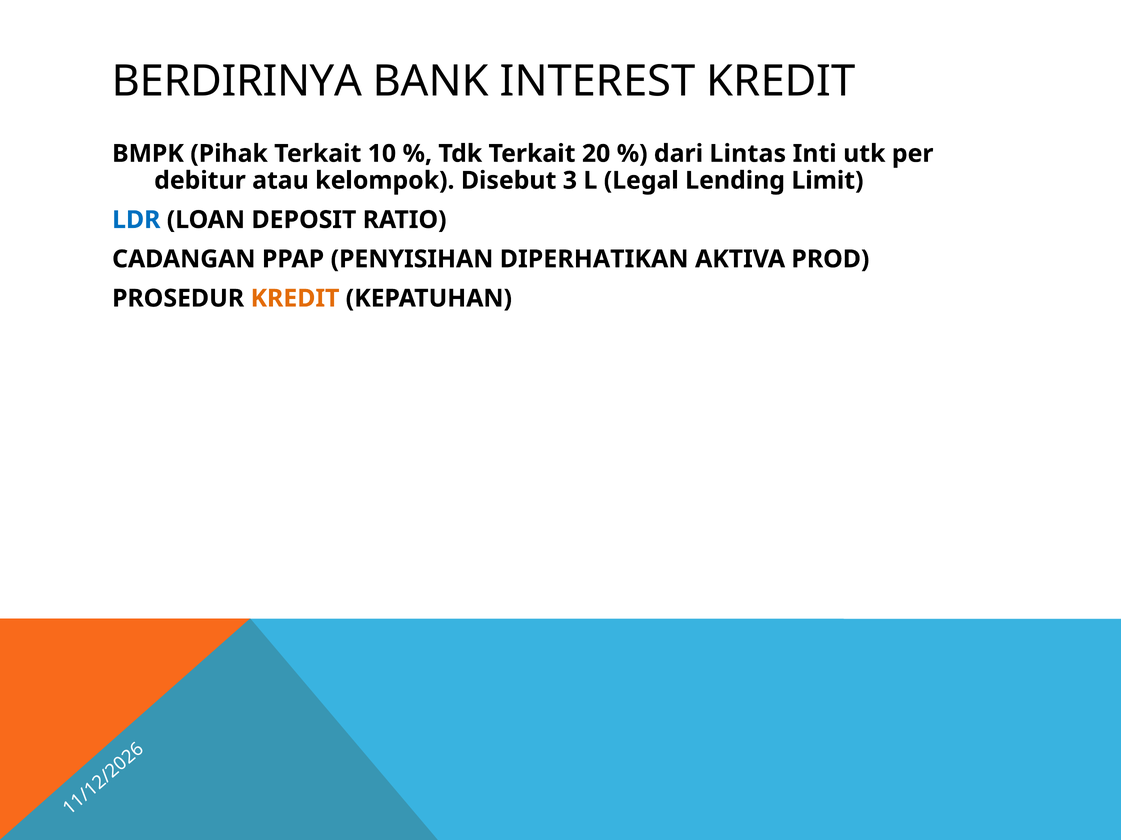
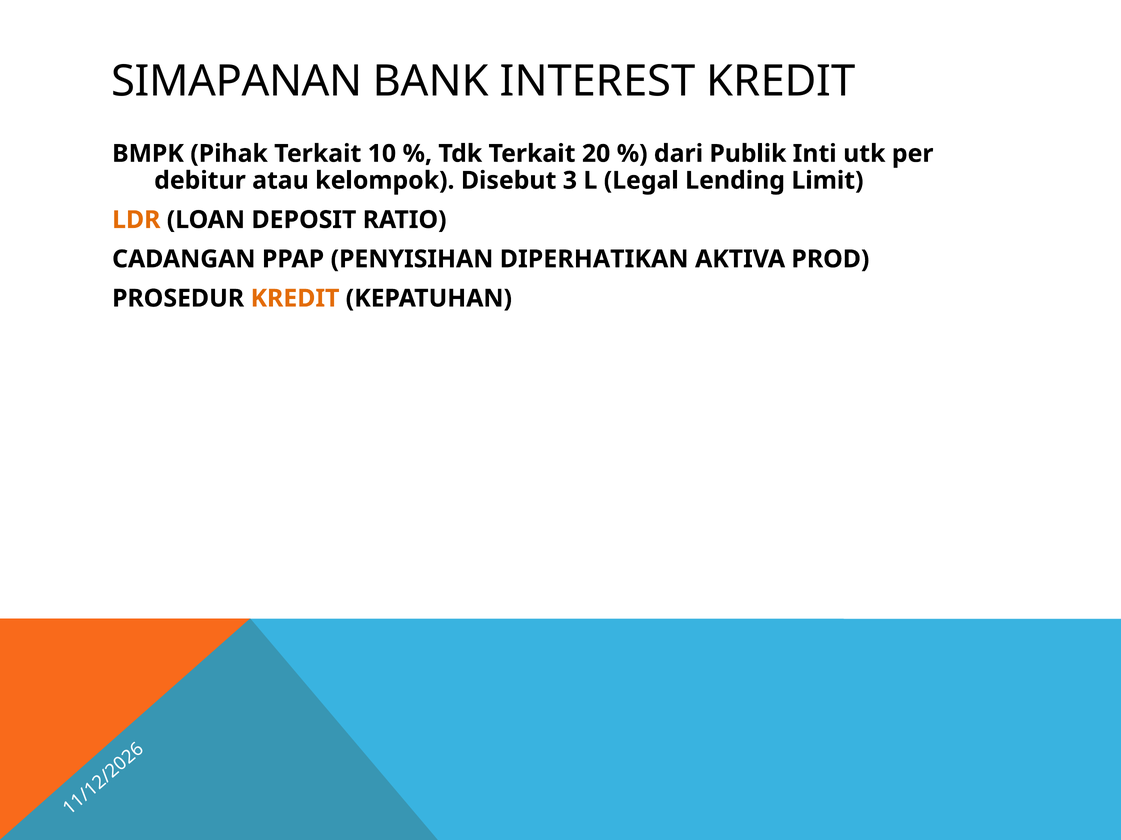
BERDIRINYA: BERDIRINYA -> SIMAPANAN (237, 81)
Lintas: Lintas -> Publik (748, 154)
LDR colour: blue -> orange (136, 220)
